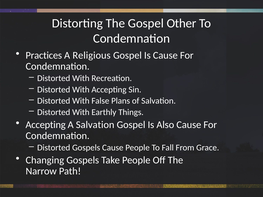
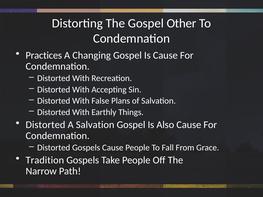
Religious: Religious -> Changing (92, 55)
Accepting: Accepting -> Distorted (45, 125)
Changing: Changing -> Tradition (45, 160)
